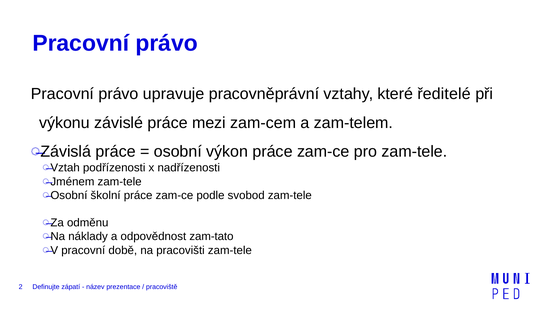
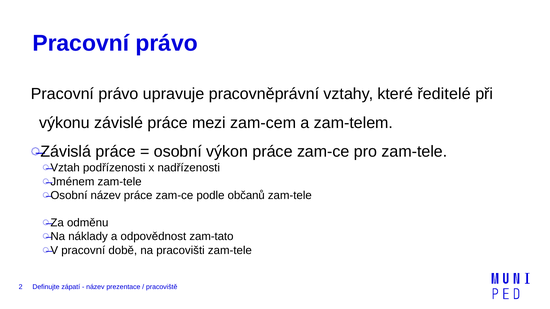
školní: školní -> název (106, 196)
svobod: svobod -> občanů (246, 196)
